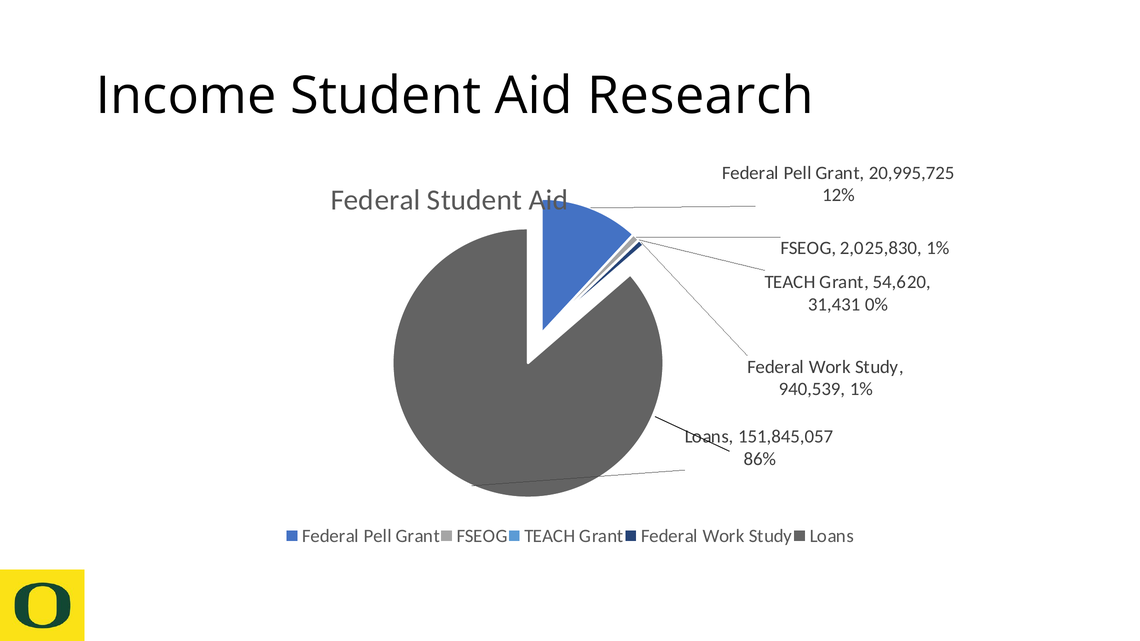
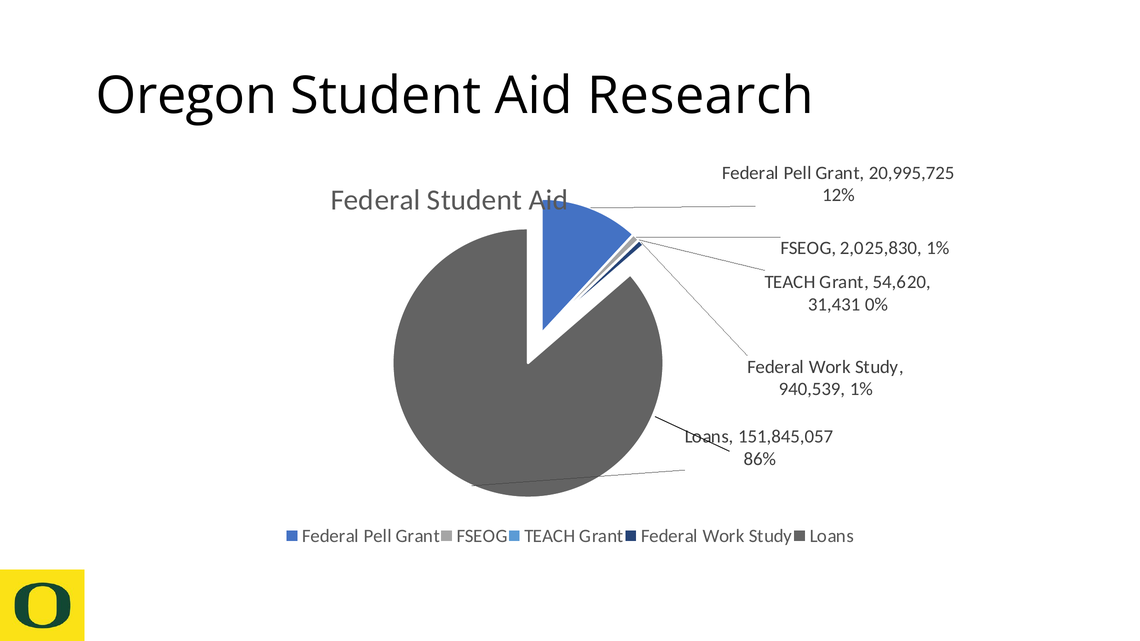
Income: Income -> Oregon (186, 96)
